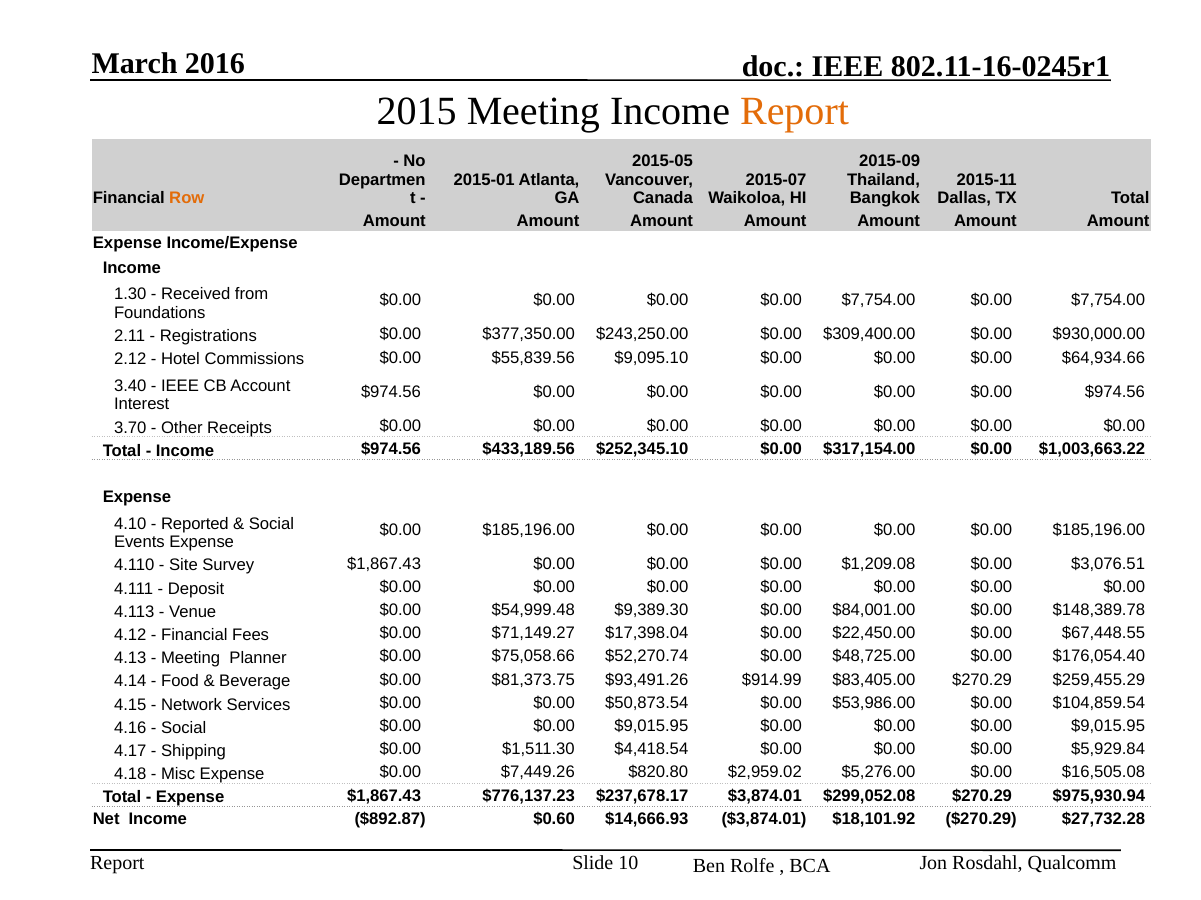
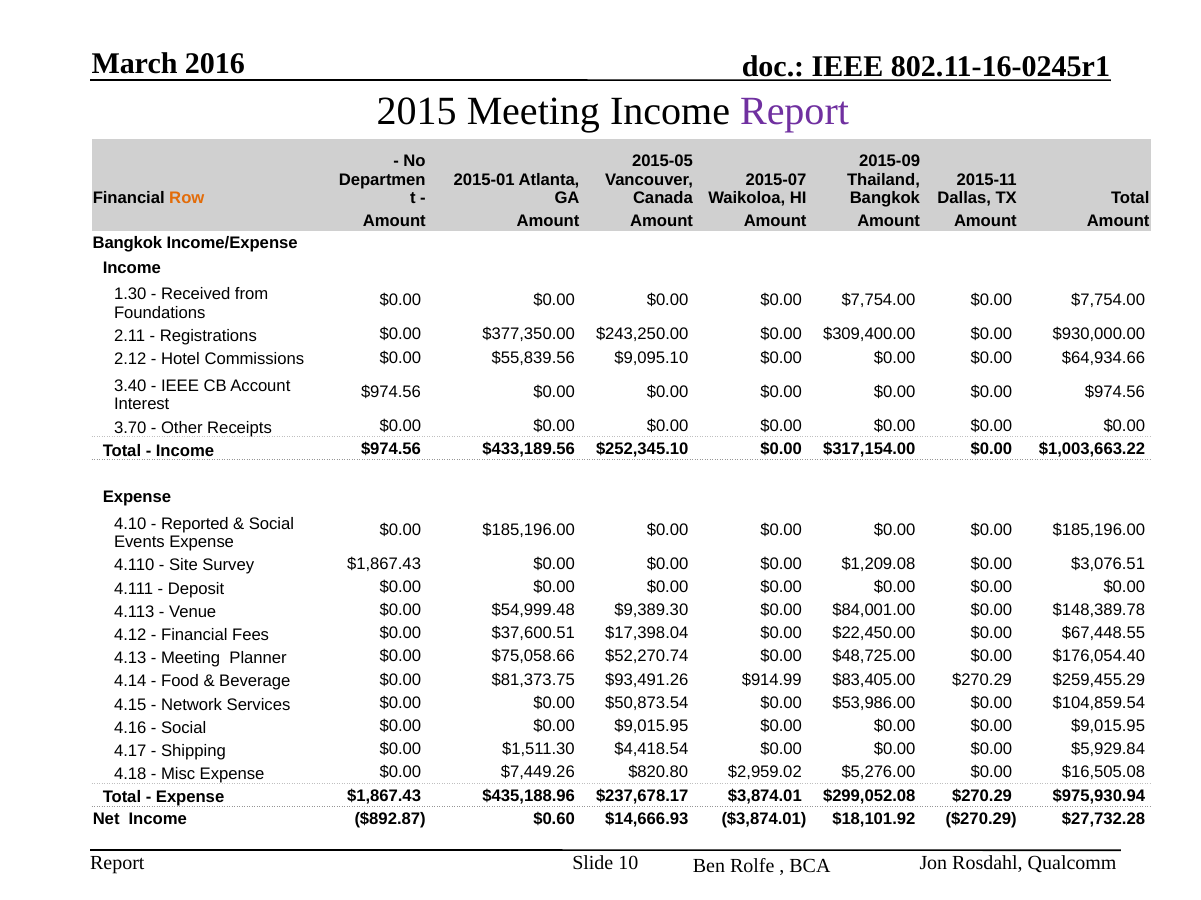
Report colour: orange -> purple (795, 112)
Expense: Expense -> Bangkok (127, 243)
$71,149.27: $71,149.27 -> $37,600.51 (533, 634)
$776,137.23: $776,137.23 -> $435,188.96 (529, 796)
